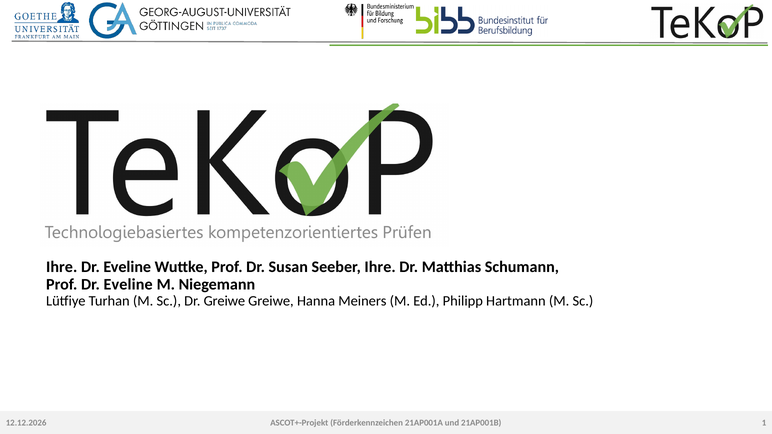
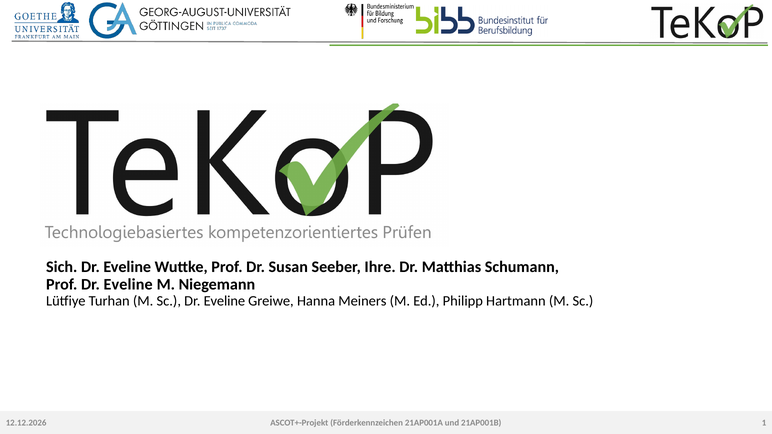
Ihre: Ihre -> Sich (62, 267)
Sc Dr Greiwe: Greiwe -> Eveline (224, 301)
